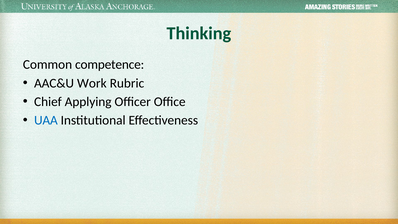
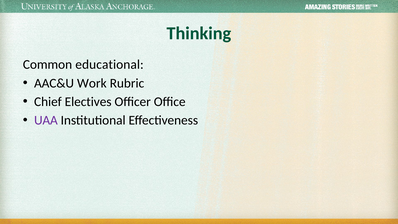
competence: competence -> educational (110, 65)
Applying: Applying -> Electives (88, 102)
UAA colour: blue -> purple (46, 120)
